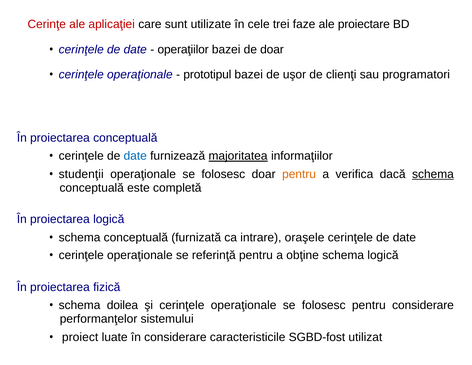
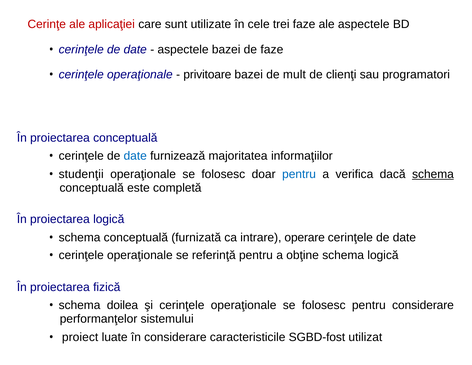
ale proiectare: proiectare -> aspectele (364, 24)
operaţiilor: operaţiilor -> aspectele (183, 49)
de doar: doar -> faze (272, 49)
prototipul: prototipul -> privitoare (207, 75)
uşor: uşor -> mult (294, 75)
majoritatea underline: present -> none (238, 156)
pentru colour: orange -> blue (299, 174)
oraşele: oraşele -> operare (305, 237)
